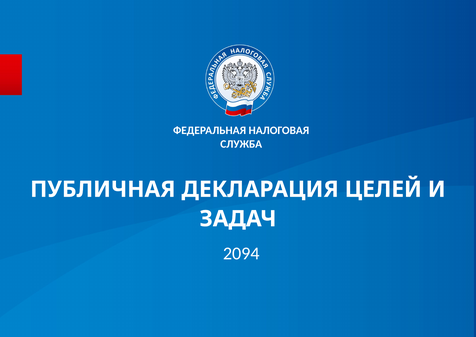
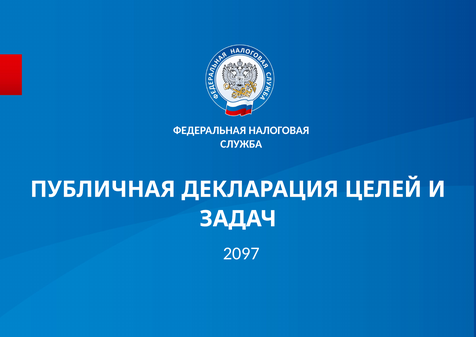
2094: 2094 -> 2097 (241, 253)
